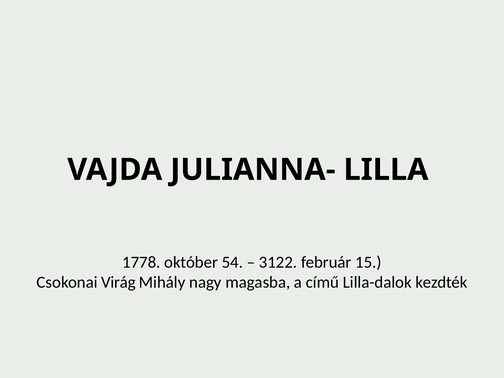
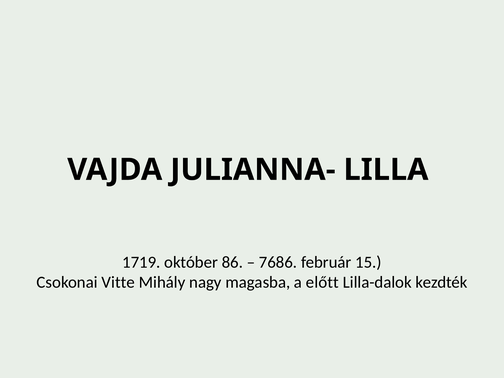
1778: 1778 -> 1719 (141, 262)
54: 54 -> 86 (232, 262)
3122: 3122 -> 7686 (278, 262)
Virág: Virág -> Vitte (118, 282)
című: című -> előtt (322, 282)
